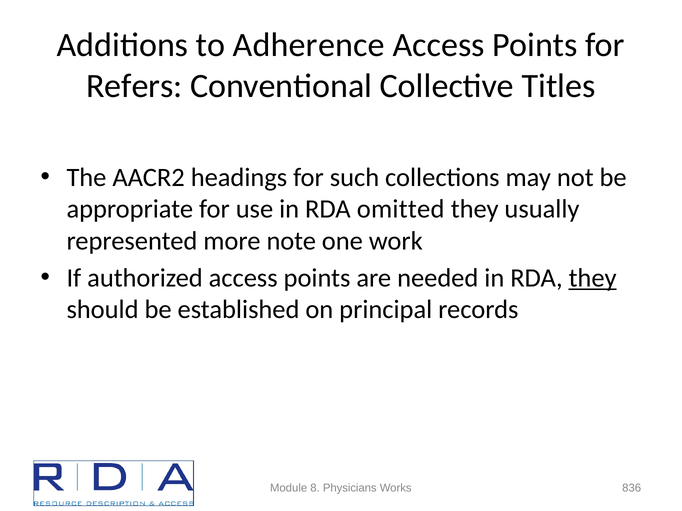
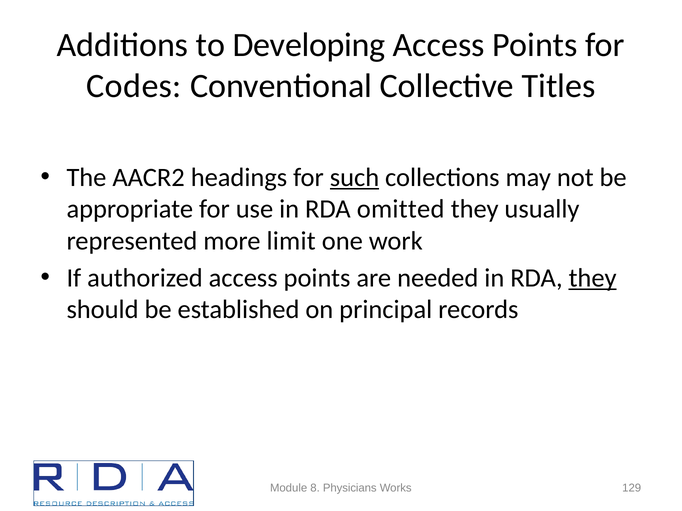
Adherence: Adherence -> Developing (309, 45)
Refers: Refers -> Codes (134, 86)
such underline: none -> present (354, 178)
note: note -> limit (291, 241)
836: 836 -> 129 (632, 488)
